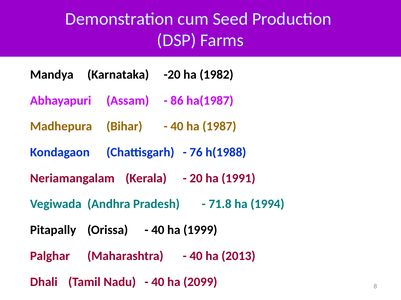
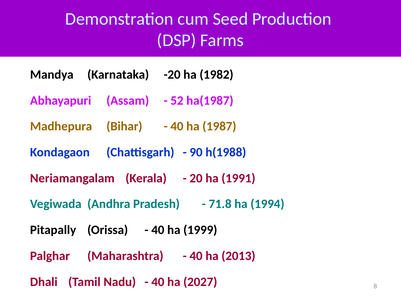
86: 86 -> 52 (177, 101)
76: 76 -> 90 (196, 153)
2099: 2099 -> 2027 (200, 283)
